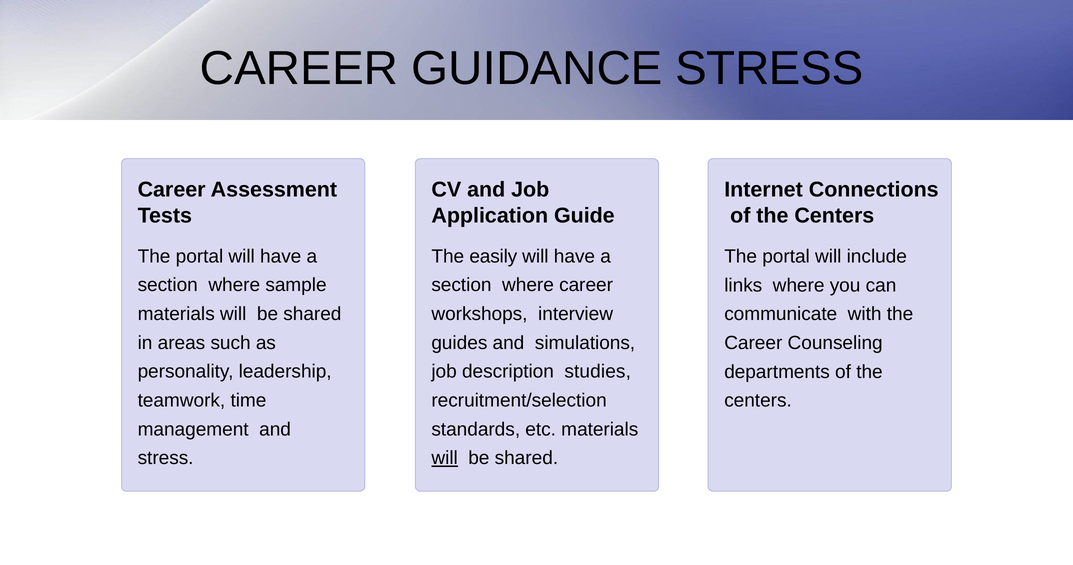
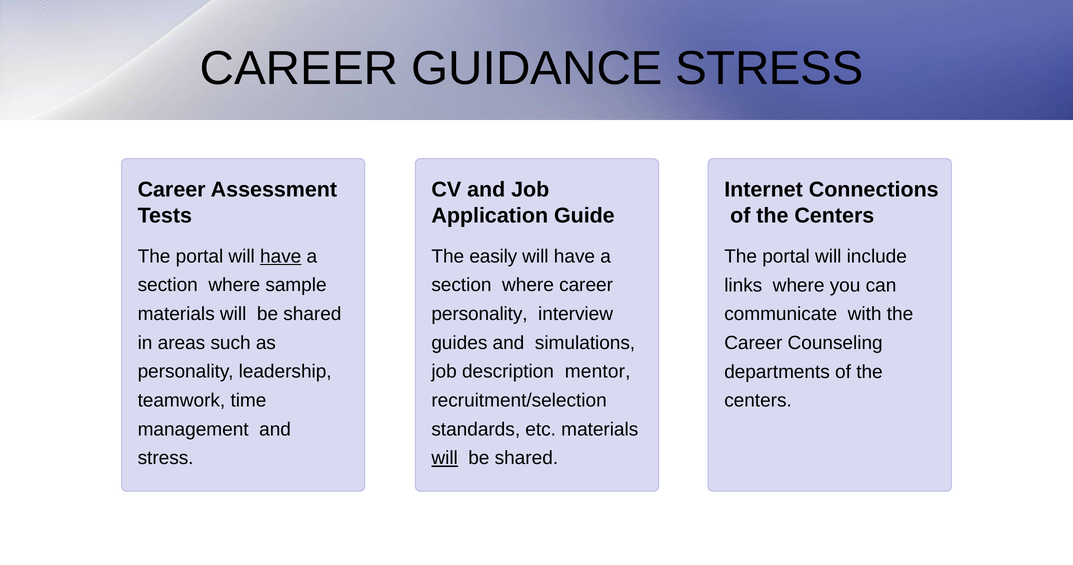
have underline: none -> present (281, 256)
workshops: workshops -> personality (480, 314)
studies: studies -> mentor (598, 372)
